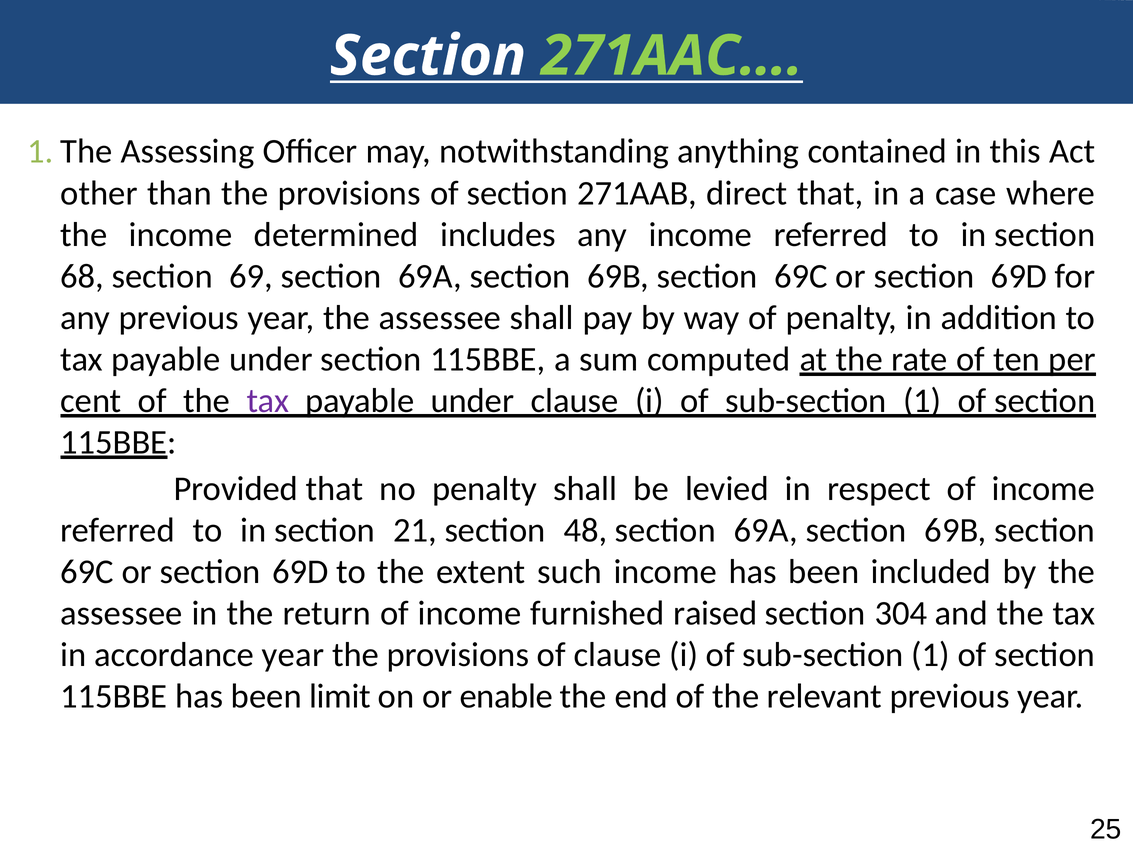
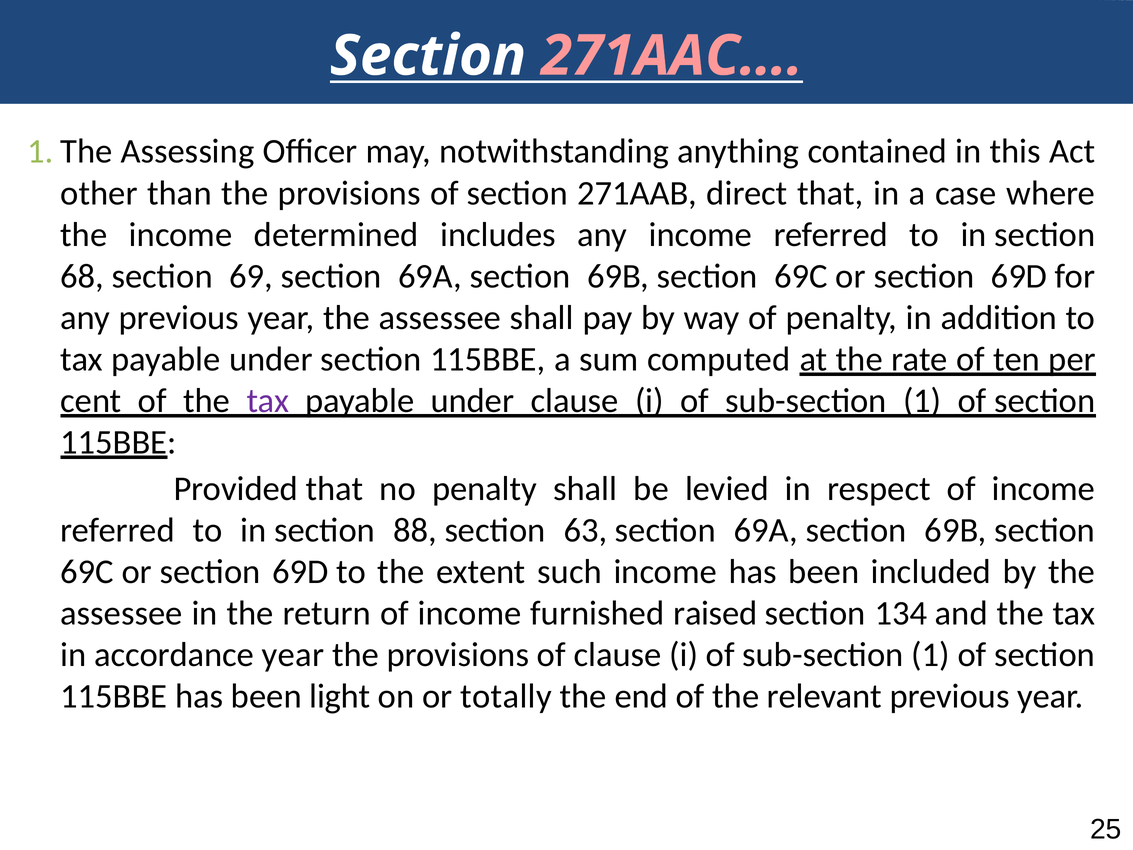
271AAC… colour: light green -> pink (672, 56)
21: 21 -> 88 (415, 530)
48: 48 -> 63 (585, 530)
304: 304 -> 134 (901, 613)
limit: limit -> light (340, 696)
enable: enable -> totally (506, 696)
